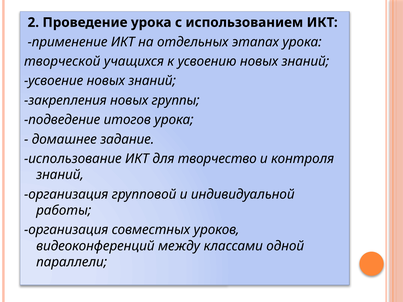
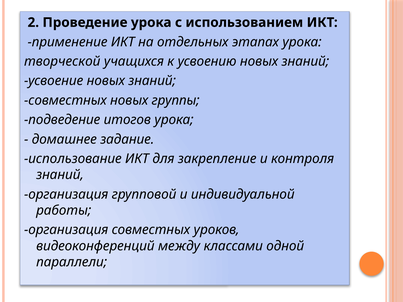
закрепления: закрепления -> совместных (65, 100)
творчество: творчество -> закрепление (217, 159)
